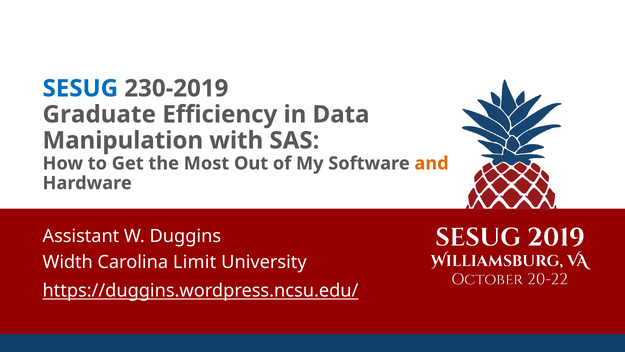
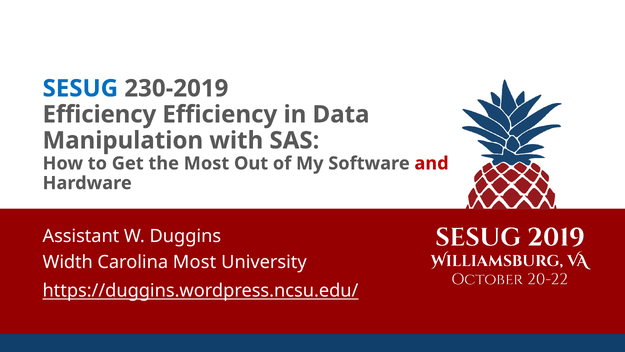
Graduate: Graduate -> Efficiency (99, 114)
and colour: orange -> red (432, 163)
Carolina Limit: Limit -> Most (195, 262)
